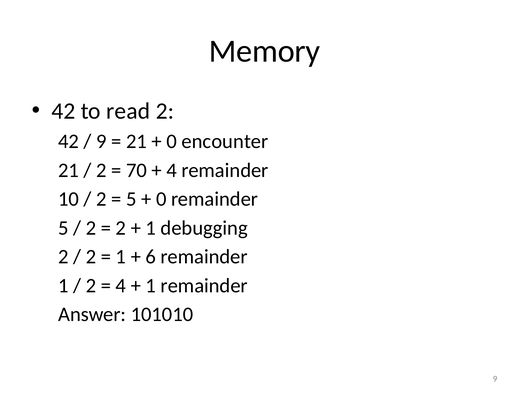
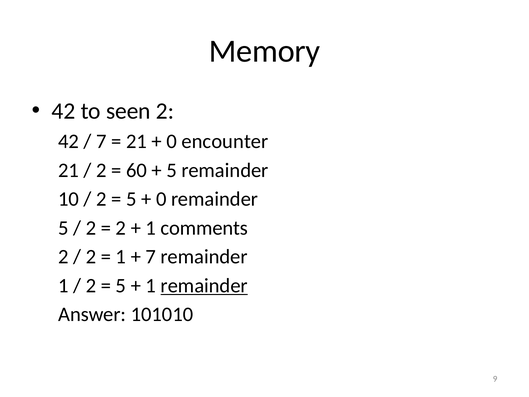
read: read -> seen (128, 111)
9: 9 -> 7 (101, 141)
70: 70 -> 60 (137, 170)
4: 4 -> 5 (172, 170)
debugging: debugging -> comments (204, 228)
6: 6 -> 7 (151, 257)
4: 4 -> 5 (121, 285)
remainder underline: none -> present (204, 285)
